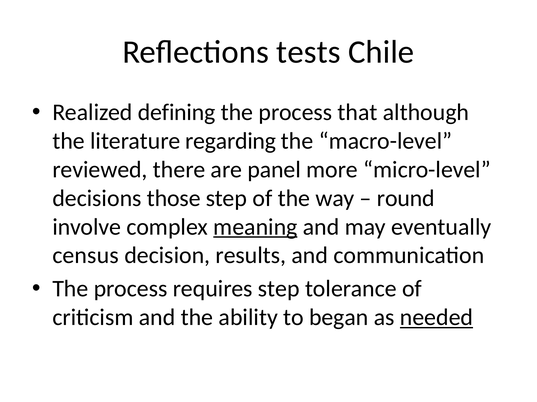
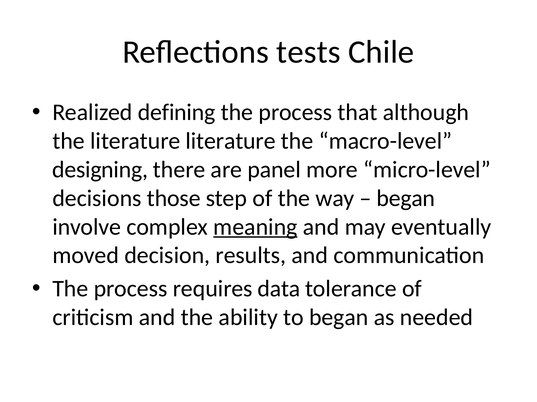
literature regarding: regarding -> literature (231, 141)
reviewed: reviewed -> designing (100, 170)
round: round -> began (406, 199)
census: census -> moved (86, 256)
requires step: step -> data (279, 289)
needed underline: present -> none (436, 318)
